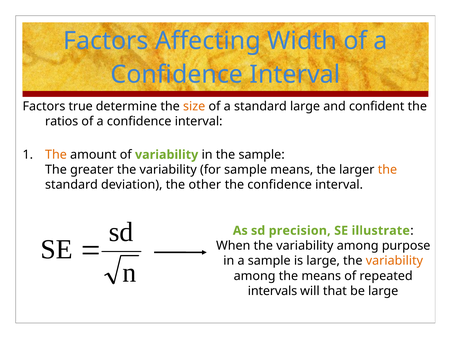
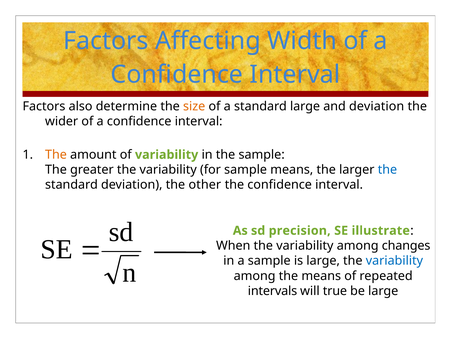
true: true -> also (81, 106)
and confident: confident -> deviation (377, 106)
ratios: ratios -> wider (62, 121)
the colour: orange -> blue (387, 169)
purpose: purpose -> changes (406, 245)
variability colour: orange -> blue (394, 260)
that: that -> true (335, 290)
